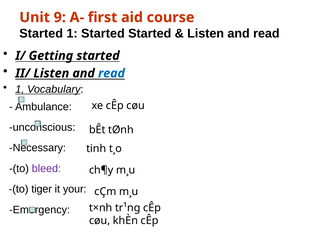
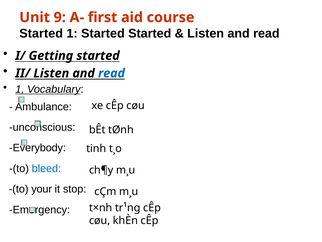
Necessary: Necessary -> Everybody (38, 148)
bleed colour: purple -> blue (46, 168)
tiger: tiger -> your (42, 189)
your: your -> stop (75, 189)
